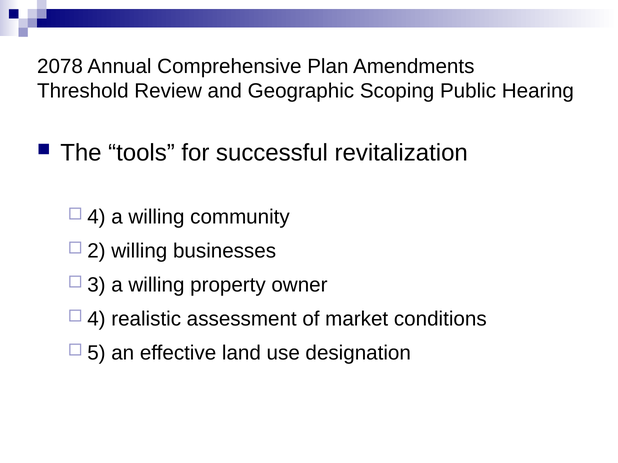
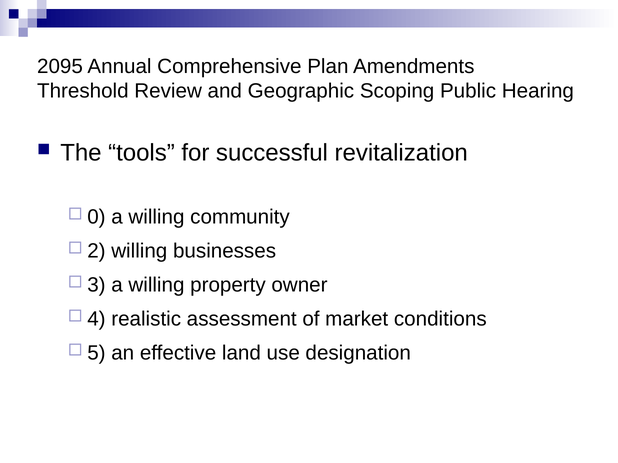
2078: 2078 -> 2095 (60, 66)
4: 4 -> 0 (96, 217)
